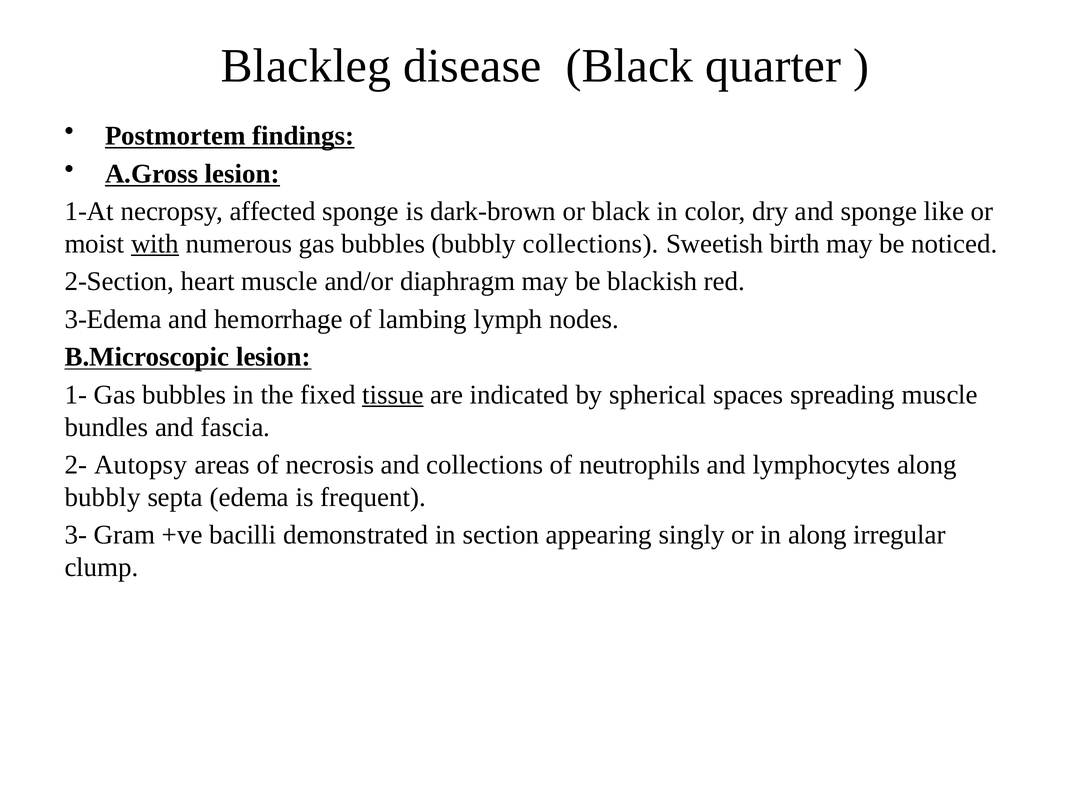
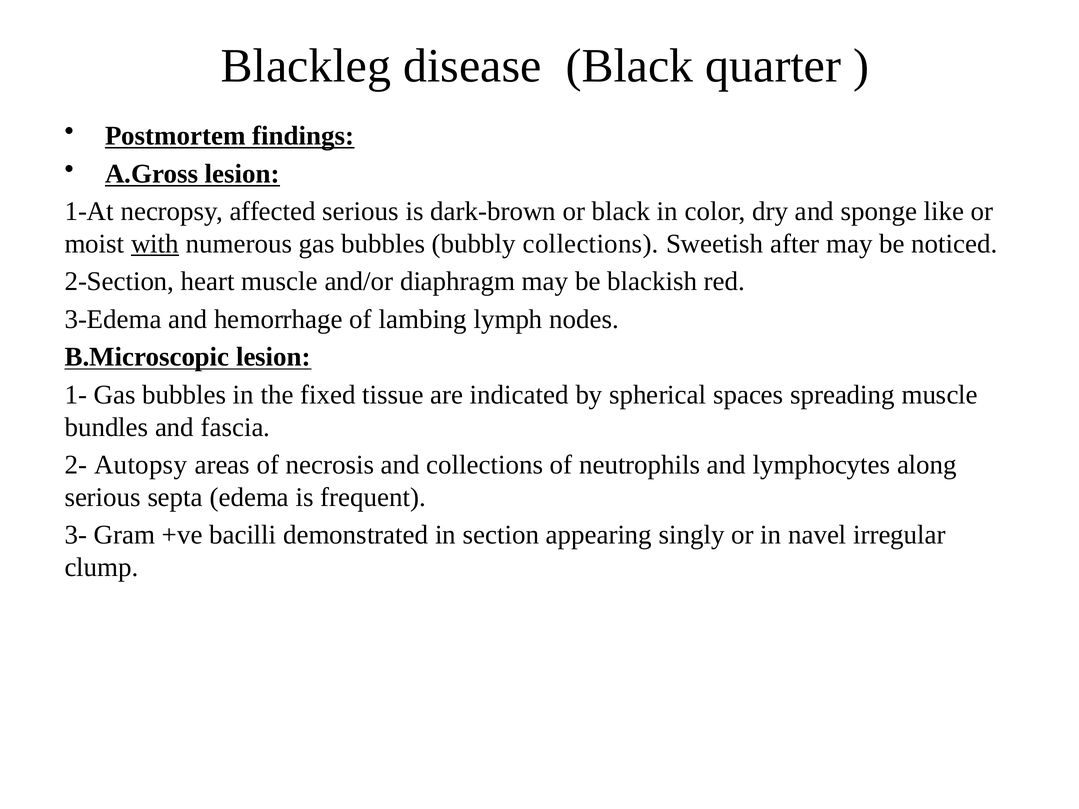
affected sponge: sponge -> serious (361, 212)
birth: birth -> after (795, 244)
tissue underline: present -> none (393, 395)
bubbly: bubbly -> serious (103, 497)
in along: along -> navel (817, 535)
